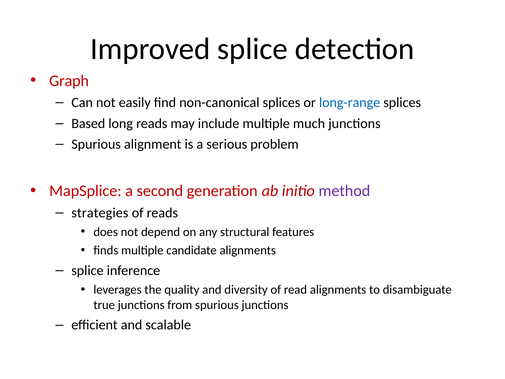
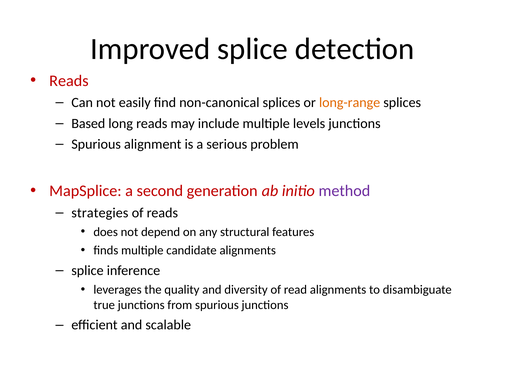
Graph: Graph -> Reads (69, 81)
long-range colour: blue -> orange (350, 103)
much: much -> levels (309, 123)
